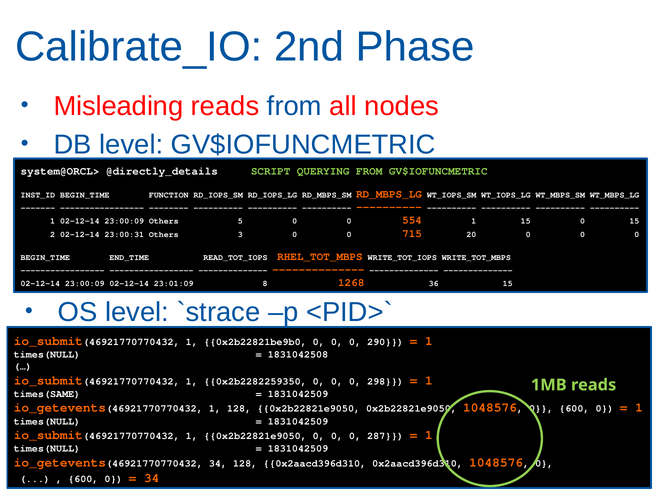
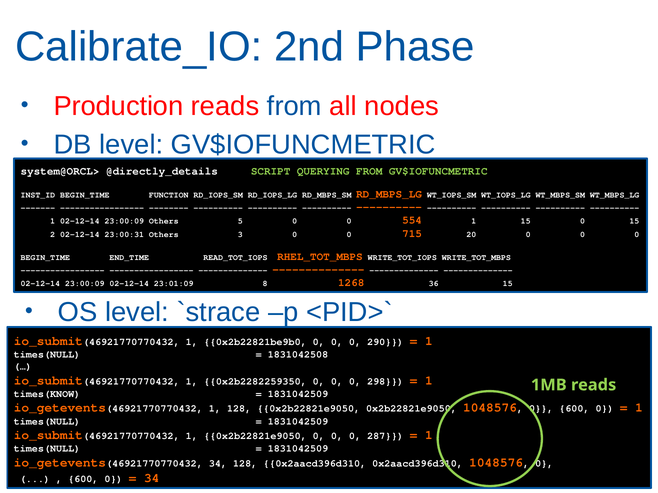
Misleading: Misleading -> Production (119, 106)
times(SAME: times(SAME -> times(KNOW (47, 394)
